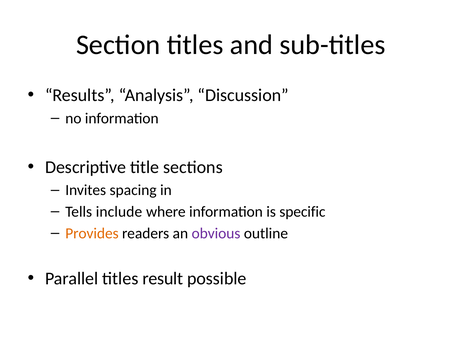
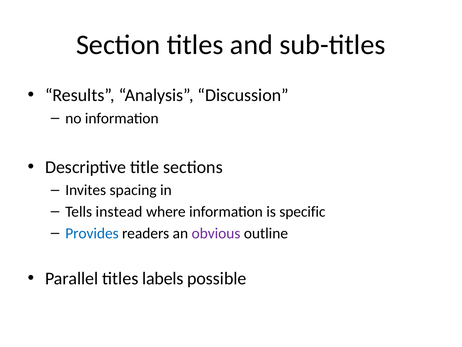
include: include -> instead (119, 211)
Provides colour: orange -> blue (92, 233)
result: result -> labels (163, 278)
